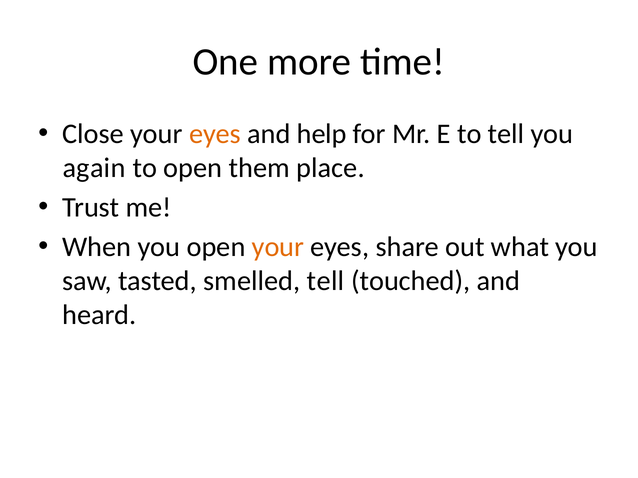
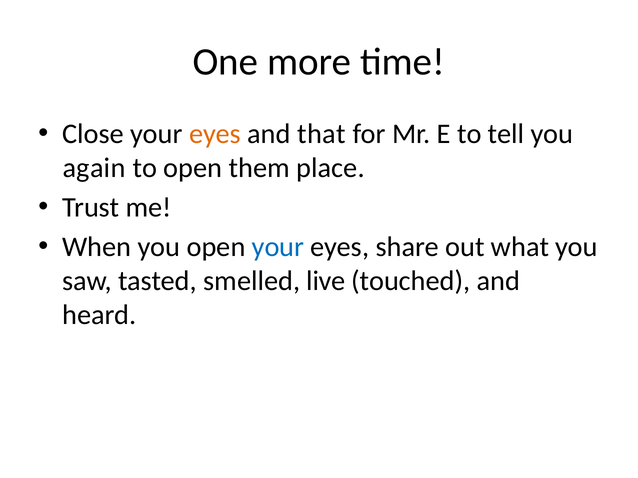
help: help -> that (322, 134)
your colour: orange -> blue (278, 247)
smelled tell: tell -> live (326, 281)
